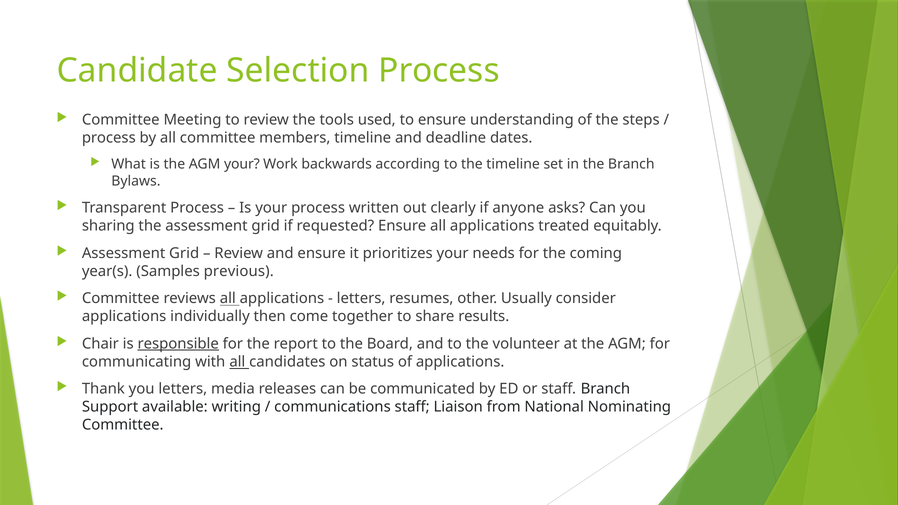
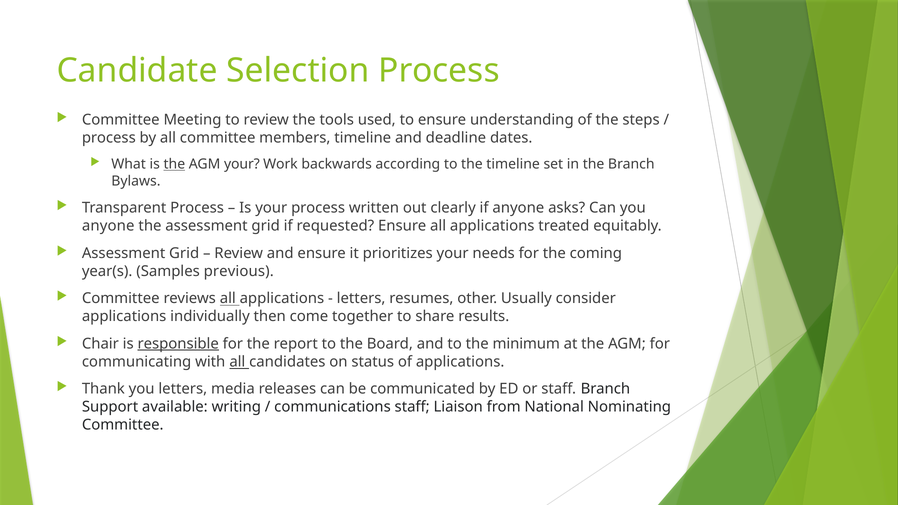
the underline: none -> present (174, 164)
sharing: sharing -> anyone (108, 226)
volunteer: volunteer -> minimum (526, 344)
